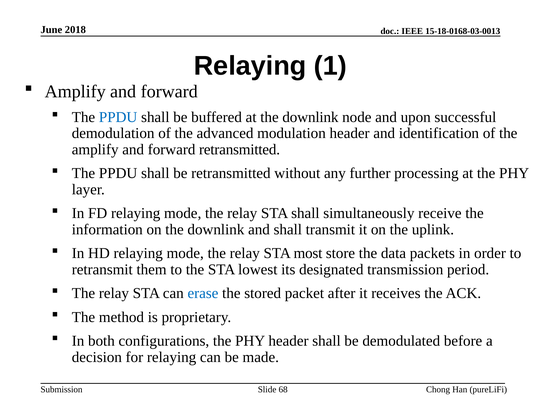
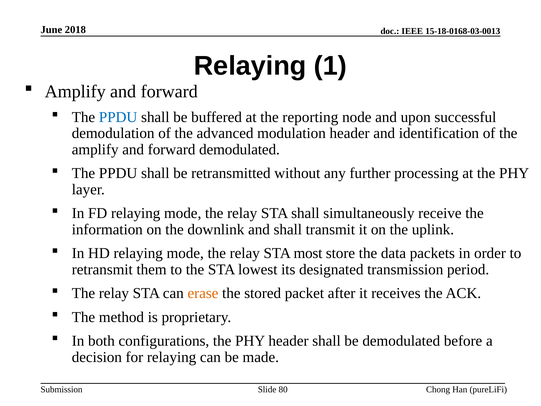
at the downlink: downlink -> reporting (310, 117)
forward retransmitted: retransmitted -> demodulated (239, 149)
erase colour: blue -> orange (203, 293)
68: 68 -> 80 (283, 389)
